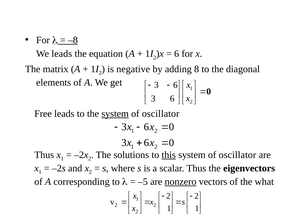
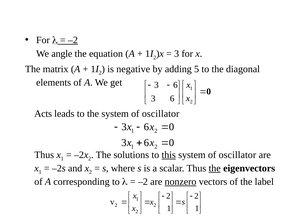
–8: –8 -> –2 (73, 40)
We leads: leads -> angle (62, 54)
6: 6 -> 3 (177, 54)
8: 8 -> 5 (197, 69)
Free: Free -> Acts (43, 114)
system underline: present -> none (115, 114)
the underline: none -> present (215, 168)
–5: –5 -> –2 (143, 182)
what: what -> label (264, 182)
